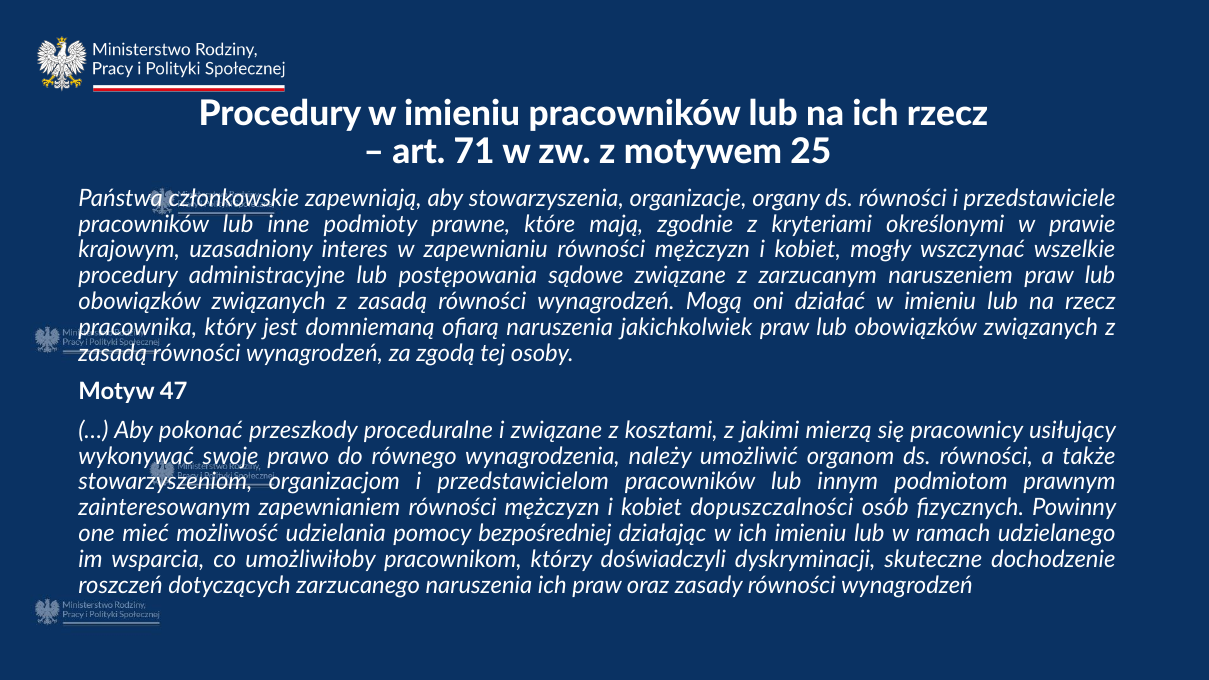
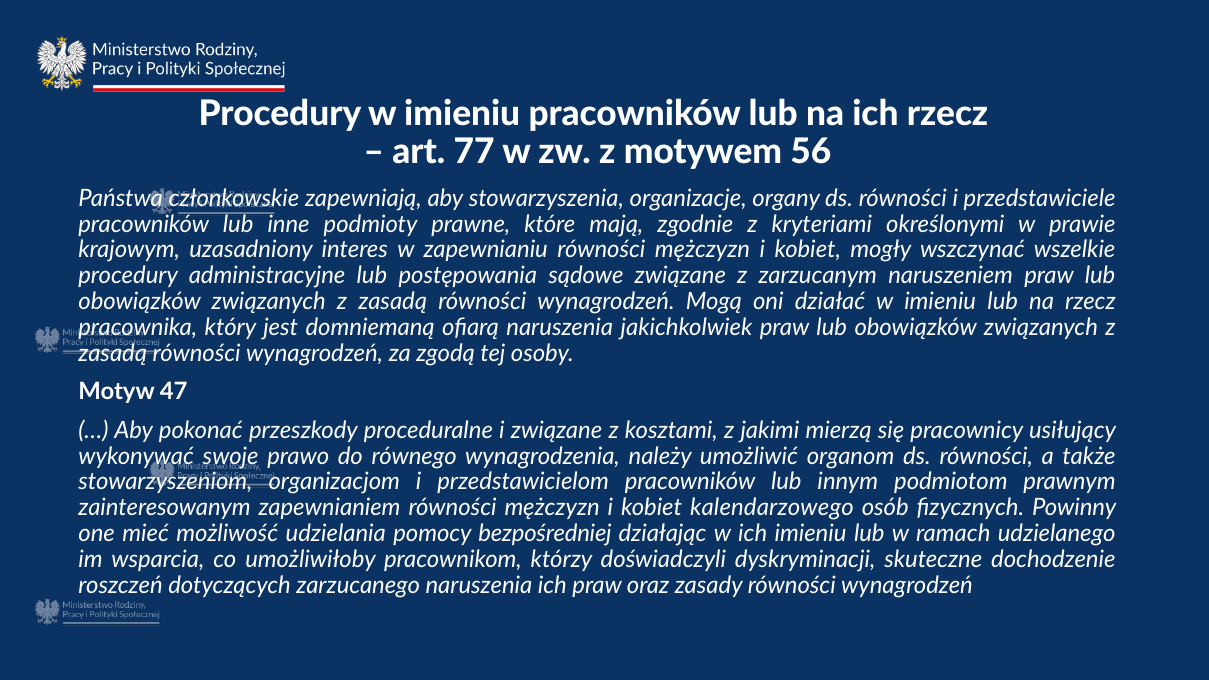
71: 71 -> 77 (474, 152)
25: 25 -> 56 (811, 152)
dopuszczalności: dopuszczalności -> kalendarzowego (772, 508)
